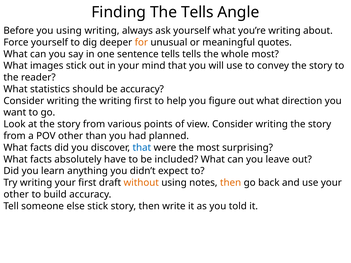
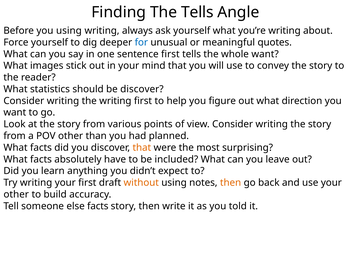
for colour: orange -> blue (141, 42)
sentence tells: tells -> first (170, 54)
whole most: most -> want (265, 54)
be accuracy: accuracy -> discover (142, 89)
that colour: blue -> orange (142, 148)
else stick: stick -> facts (98, 206)
